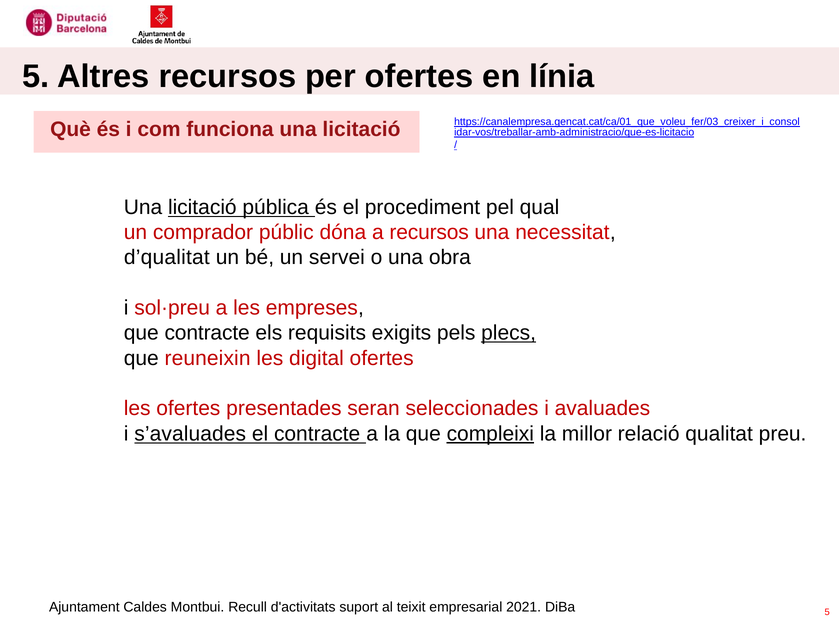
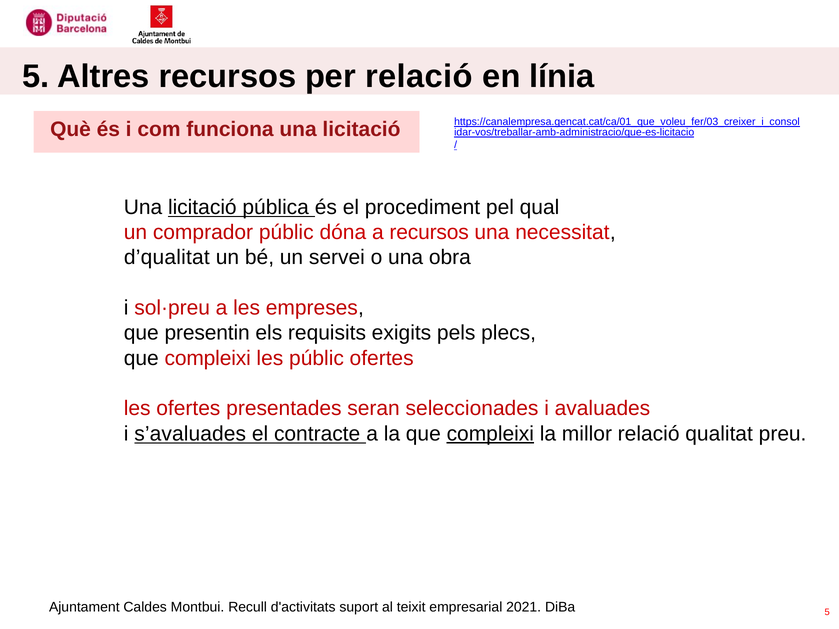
per ofertes: ofertes -> relació (419, 76)
que contracte: contracte -> presentin (207, 333)
plecs underline: present -> none (509, 333)
reuneixin: reuneixin -> compleixi (208, 358)
les digital: digital -> públic (317, 358)
